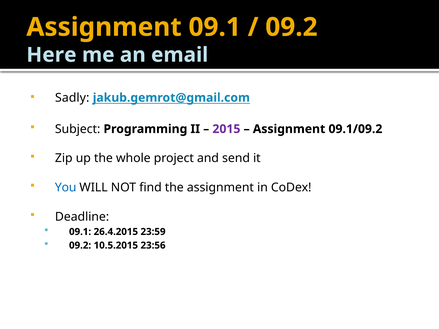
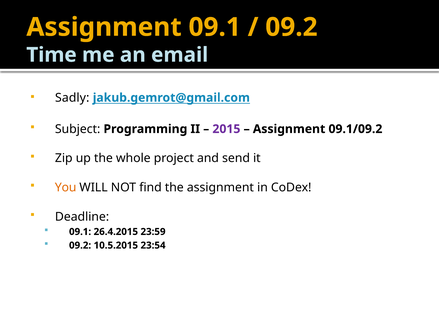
Here: Here -> Time (52, 55)
You colour: blue -> orange (66, 188)
23:56: 23:56 -> 23:54 (153, 246)
